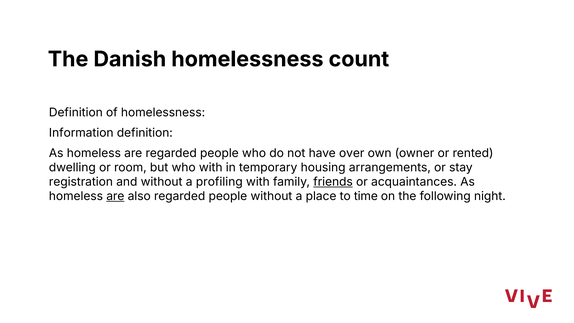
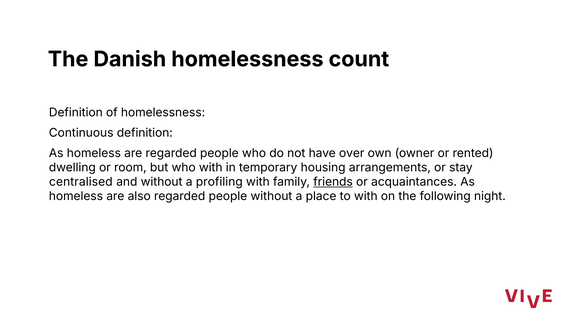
Information: Information -> Continuous (81, 133)
registration: registration -> centralised (81, 182)
are underline: present -> none (115, 196)
to time: time -> with (366, 196)
